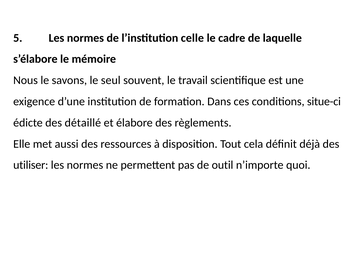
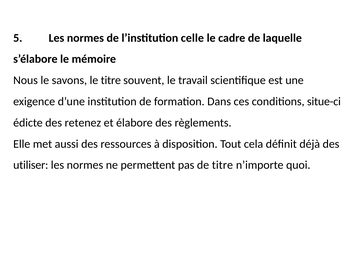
le seul: seul -> titre (111, 80)
détaillé: détaillé -> retenez (83, 123)
de outil: outil -> titre (222, 165)
